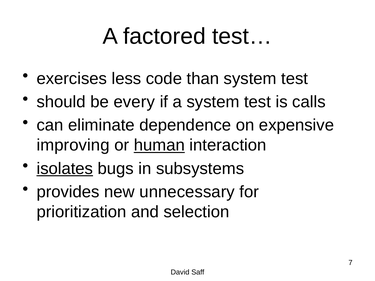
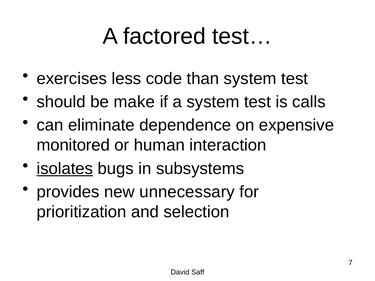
every: every -> make (134, 102)
improving: improving -> monitored (73, 145)
human underline: present -> none (159, 145)
